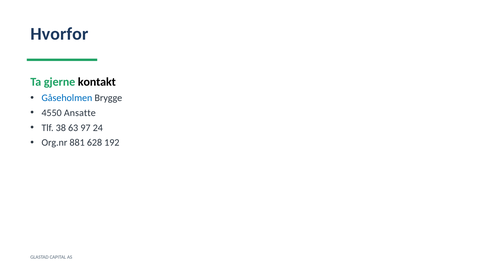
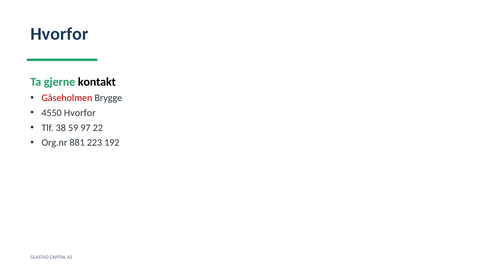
Gåseholmen colour: blue -> red (67, 98)
4550 Ansatte: Ansatte -> Hvorfor (80, 113)
63: 63 -> 59 (73, 128)
24: 24 -> 22 (98, 128)
628: 628 -> 223 (94, 143)
